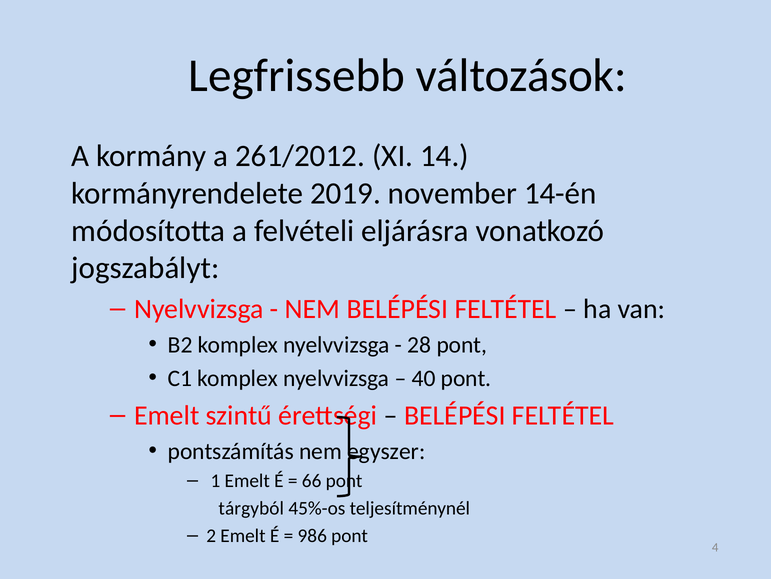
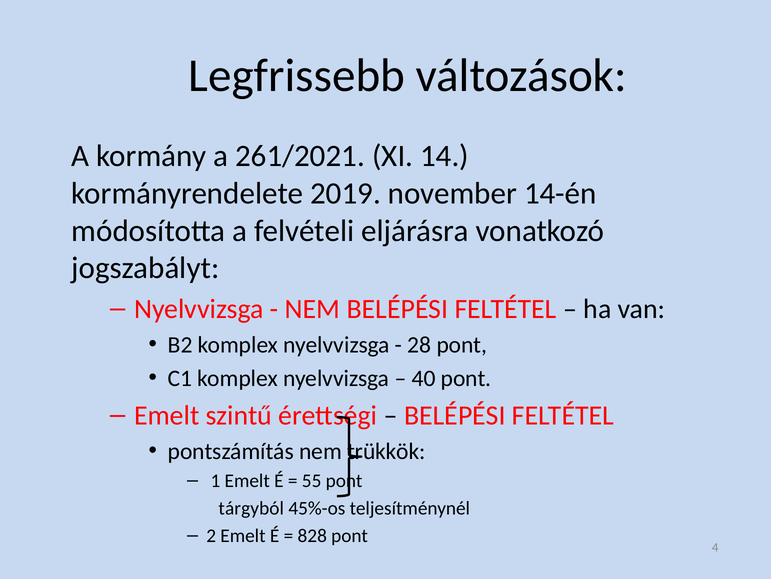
261/2012: 261/2012 -> 261/2021 (300, 156)
egyszer: egyszer -> trükkök (386, 451)
66: 66 -> 55 (312, 480)
986: 986 -> 828 (312, 535)
